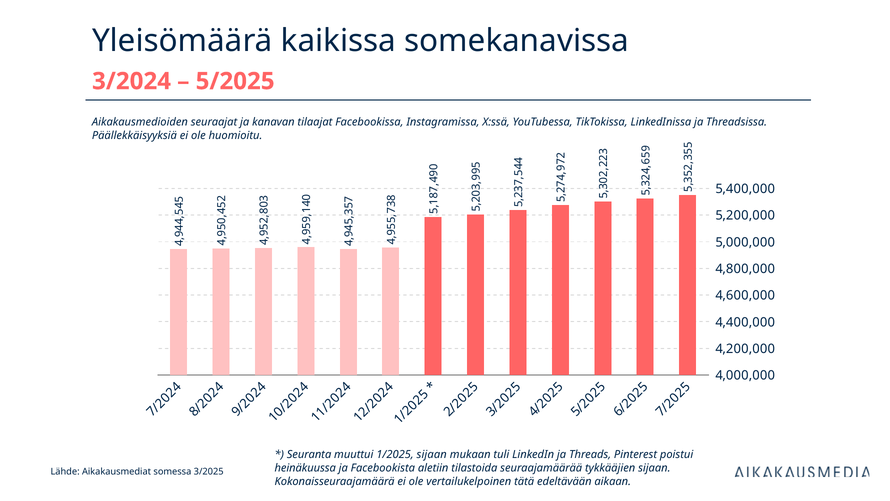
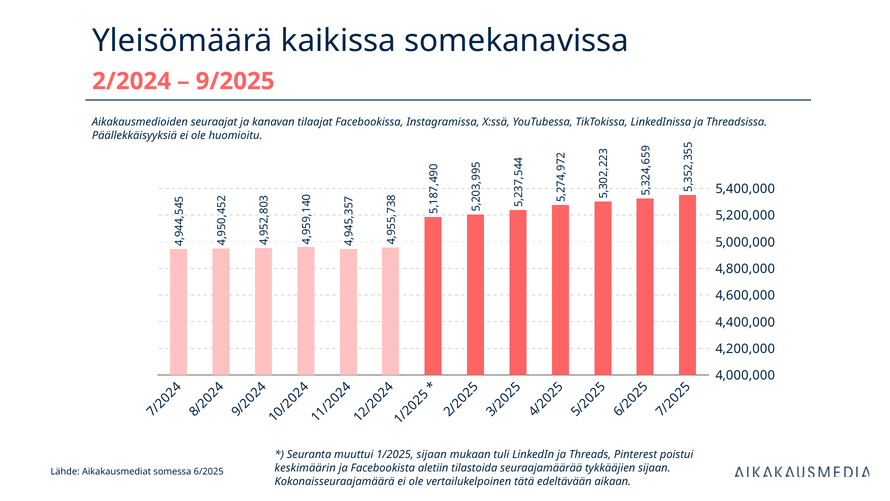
3/2024: 3/2024 -> 2/2024 (132, 81)
5/2025: 5/2025 -> 9/2025 (235, 81)
heinäkuussa: heinäkuussa -> keskimäärin (305, 468)
3/2025: 3/2025 -> 6/2025 (209, 471)
